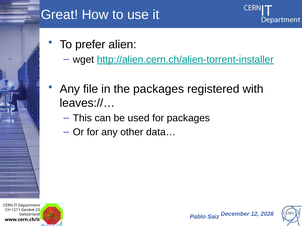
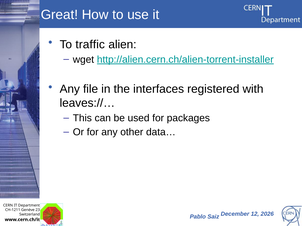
prefer: prefer -> traffic (90, 45)
the packages: packages -> interfaces (159, 89)
